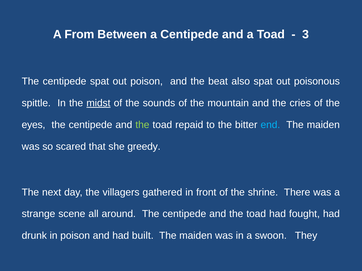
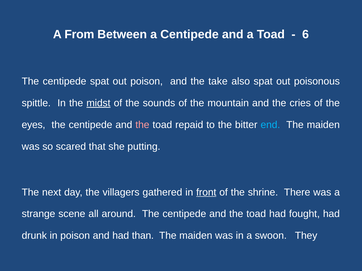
3: 3 -> 6 (306, 34)
beat: beat -> take (218, 82)
the colour: light green -> pink (142, 125)
greedy: greedy -> putting (144, 147)
front underline: none -> present (206, 193)
built: built -> than (143, 236)
